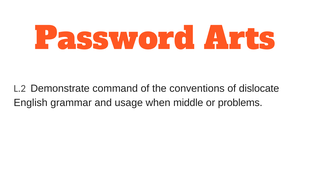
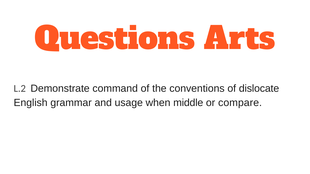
Password: Password -> Questions (115, 39)
problems: problems -> compare (240, 103)
